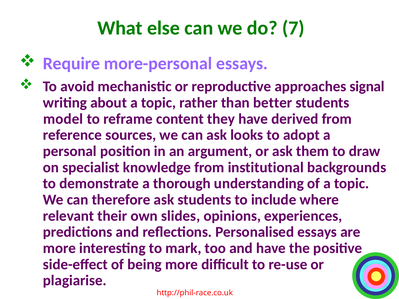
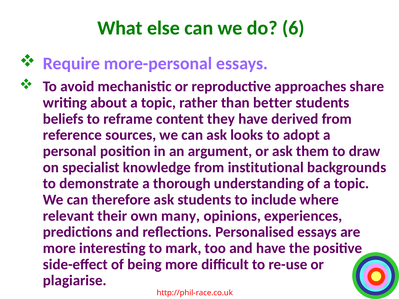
7: 7 -> 6 (293, 28)
signal: signal -> share (367, 87)
model: model -> beliefs (63, 119)
slides: slides -> many (181, 216)
